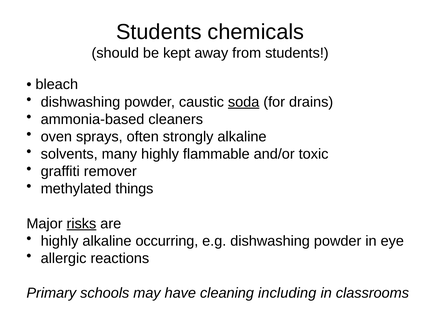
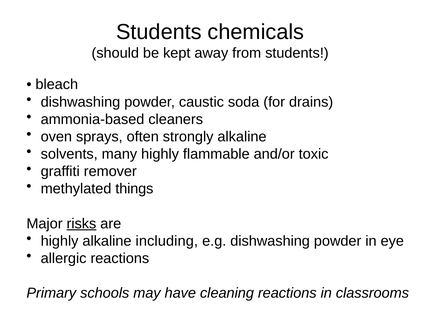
soda underline: present -> none (244, 102)
occurring: occurring -> including (167, 241)
cleaning including: including -> reactions (287, 293)
